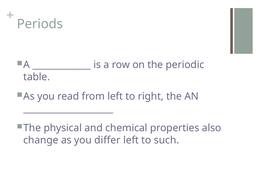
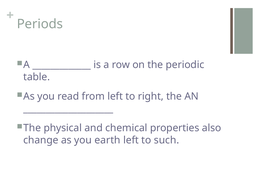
differ: differ -> earth (107, 140)
